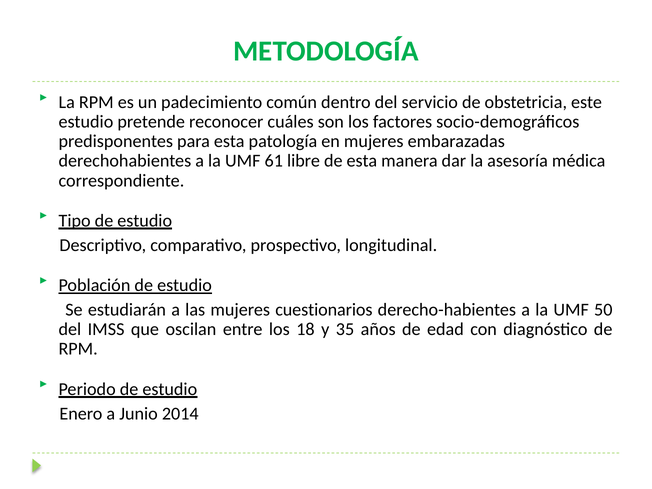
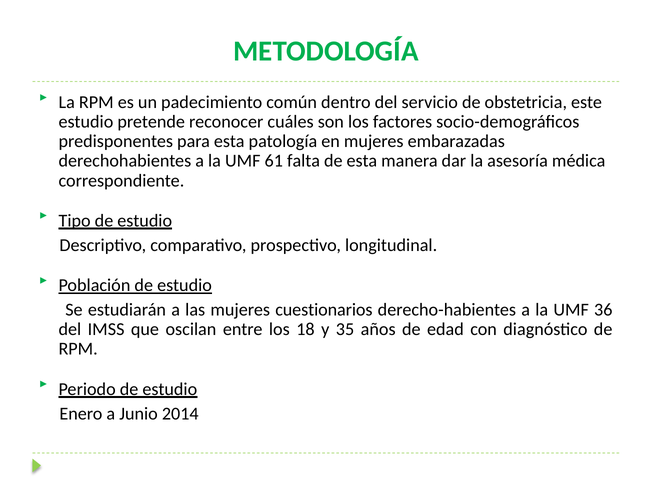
libre: libre -> falta (304, 161)
50: 50 -> 36 (603, 310)
